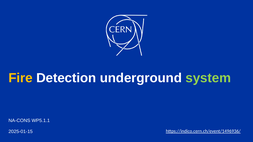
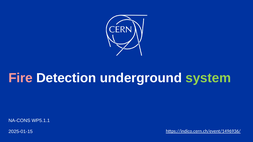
Fire colour: yellow -> pink (21, 78)
